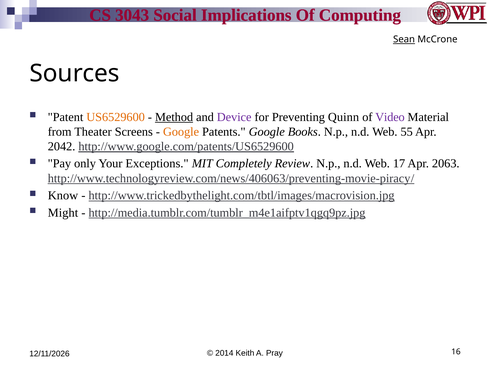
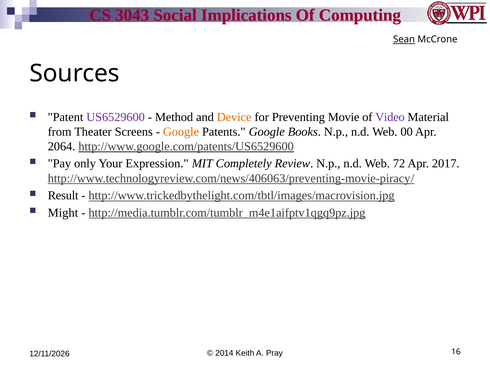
US6529600 colour: orange -> purple (116, 117)
Method underline: present -> none (174, 117)
Device colour: purple -> orange (234, 117)
Quinn: Quinn -> Movie (344, 117)
55: 55 -> 00 (407, 132)
2042: 2042 -> 2064 (62, 146)
Exceptions: Exceptions -> Expression (157, 163)
17: 17 -> 72 (399, 163)
2063: 2063 -> 2017 (446, 163)
Know: Know -> Result (63, 195)
